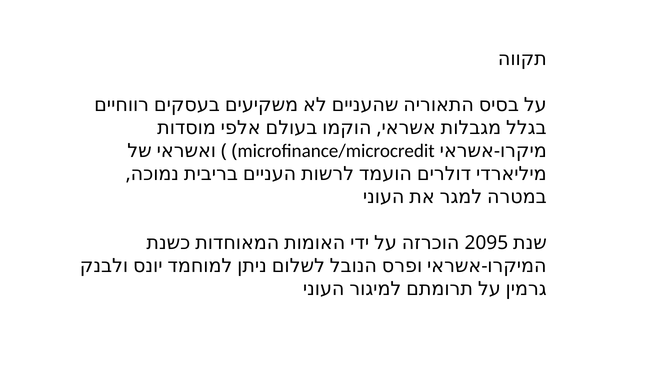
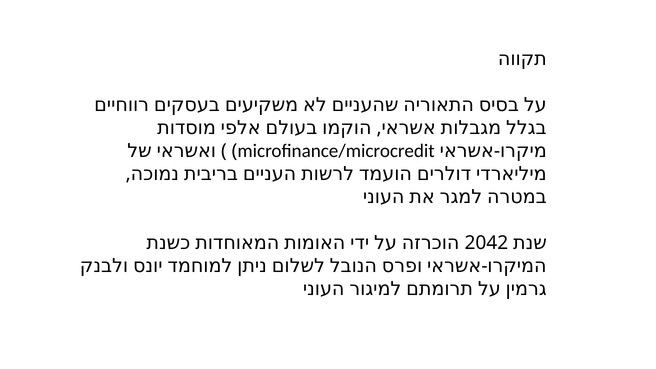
2095: 2095 -> 2042 (486, 243)
